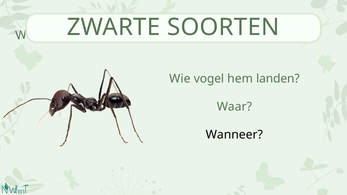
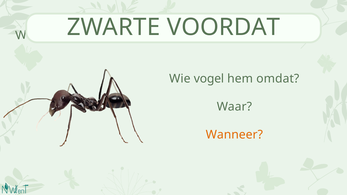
SOORTEN: SOORTEN -> VOORDAT (224, 27)
landen: landen -> omdat (278, 79)
Wanneer colour: black -> orange (234, 135)
